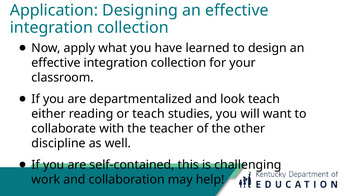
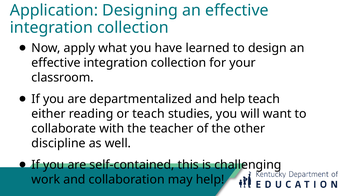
and look: look -> help (233, 99)
